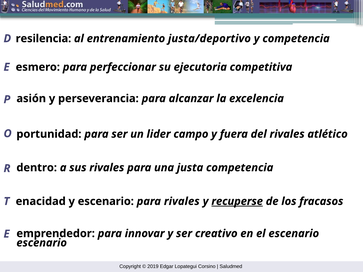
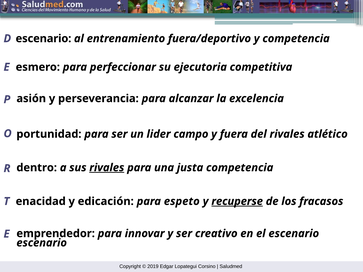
resilencia: resilencia -> escenario (43, 39)
justa/deportivo: justa/deportivo -> fuera/deportivo (209, 39)
rivales underline: none -> present (107, 168)
y escenario: escenario -> edicación (106, 201)
para rivales: rivales -> espeto (182, 201)
